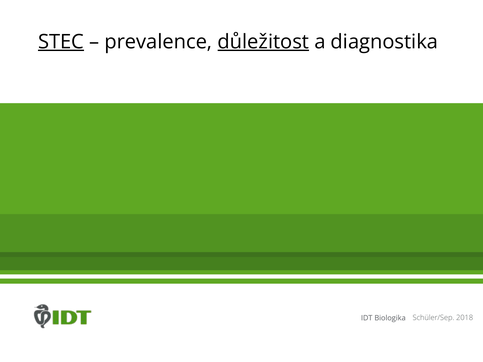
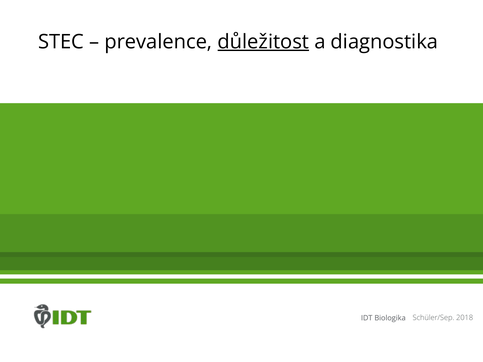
STEC underline: present -> none (61, 42)
